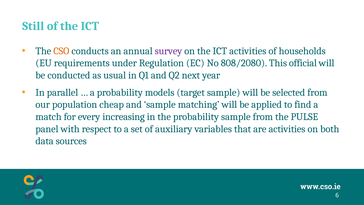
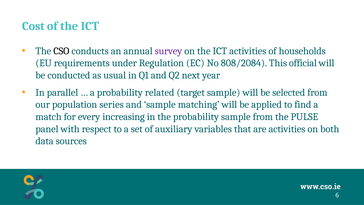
Still: Still -> Cost (33, 26)
CSO colour: orange -> black (61, 51)
808/2080: 808/2080 -> 808/2084 (244, 63)
models: models -> related (160, 92)
cheap: cheap -> series (112, 105)
